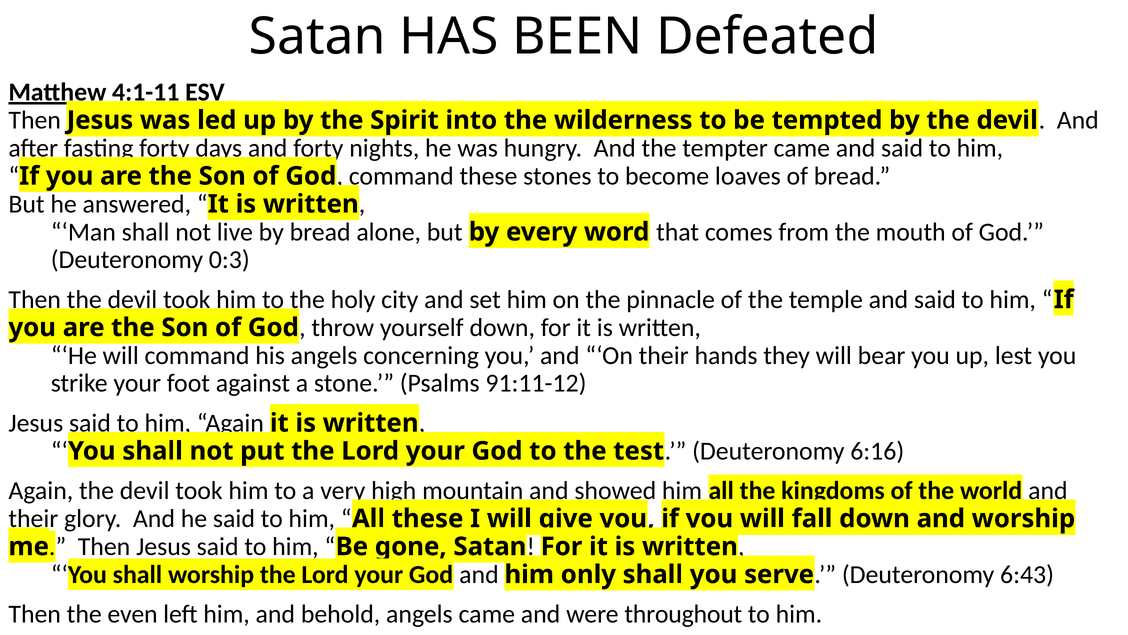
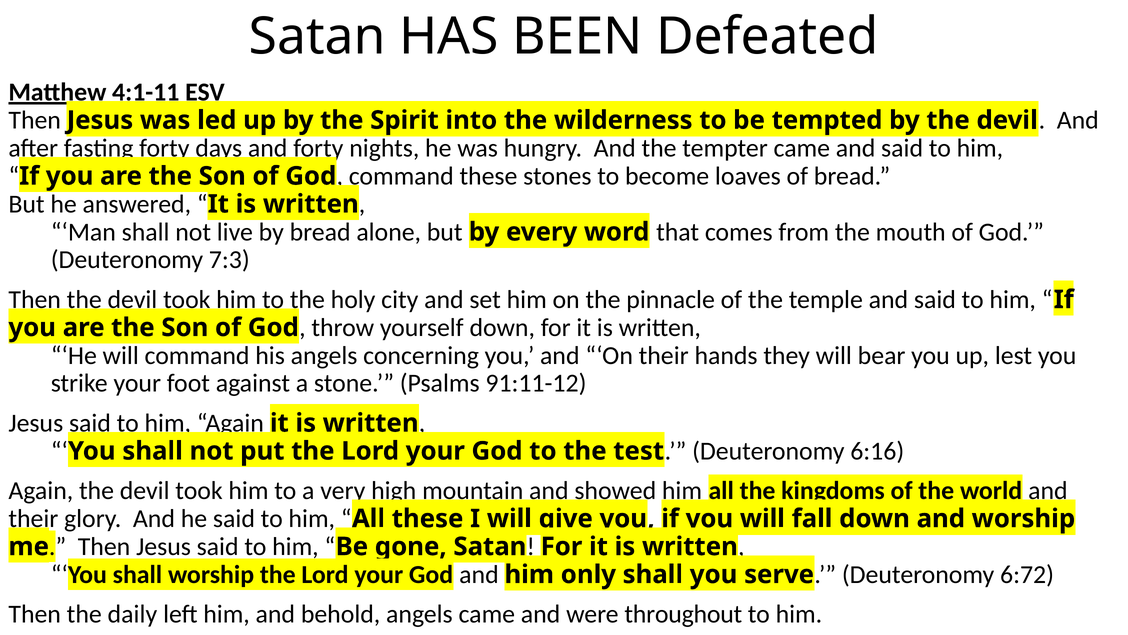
0:3: 0:3 -> 7:3 (229, 260)
6:43: 6:43 -> 6:72 (1027, 574)
even: even -> daily (132, 614)
